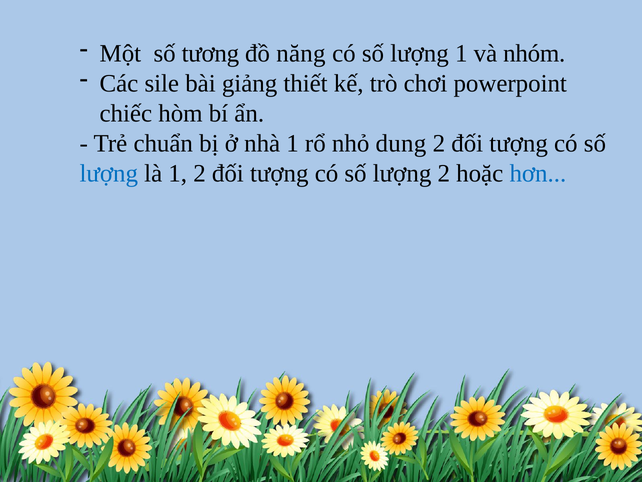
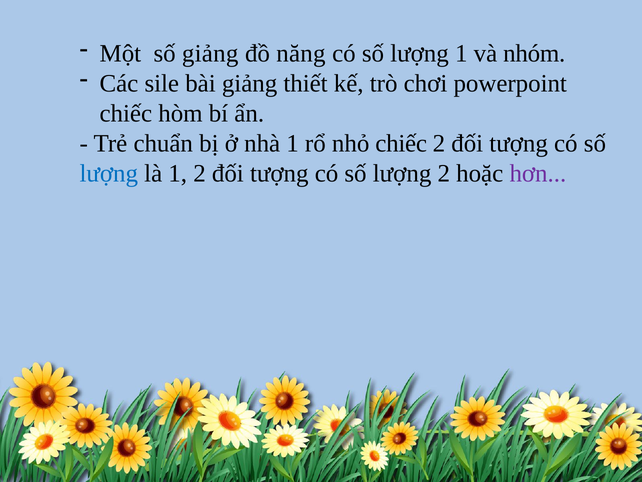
số tương: tương -> giảng (210, 53)
nhỏ dung: dung -> chiếc (401, 143)
hơn colour: blue -> purple (538, 173)
